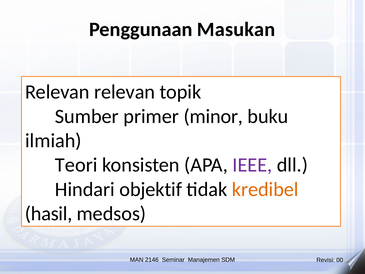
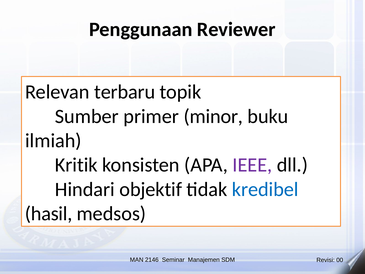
Masukan: Masukan -> Reviewer (236, 29)
Relevan relevan: relevan -> terbaru (125, 92)
Teori: Teori -> Kritik (76, 165)
kredibel colour: orange -> blue (265, 189)
